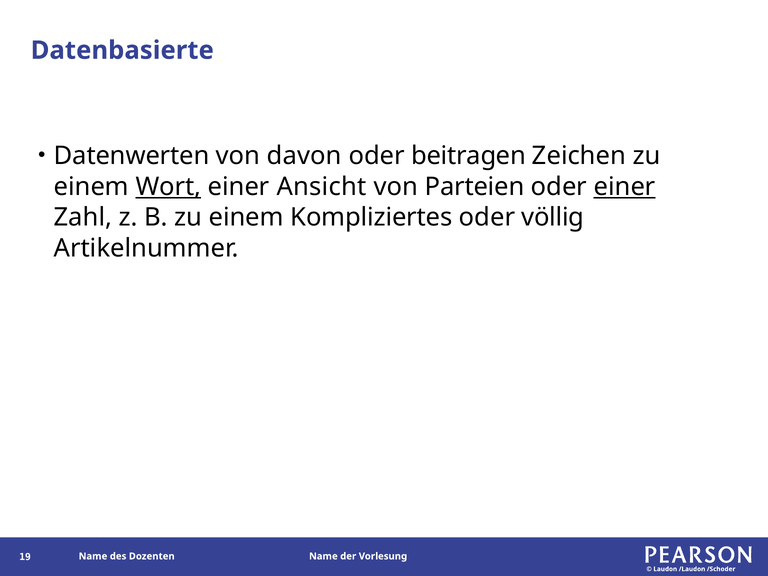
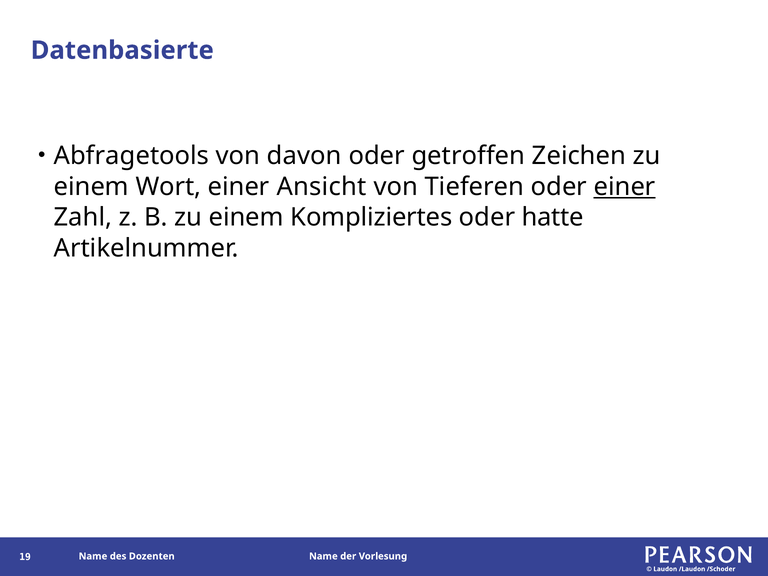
Datenwerten: Datenwerten -> Abfragetools (132, 156)
beitragen: beitragen -> getroffen (468, 156)
Wort underline: present -> none (168, 187)
Parteien: Parteien -> Tieferen (474, 187)
völlig: völlig -> hatte (553, 217)
